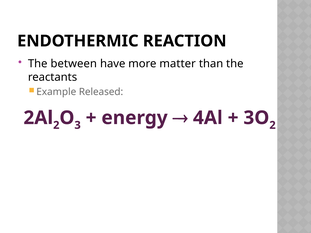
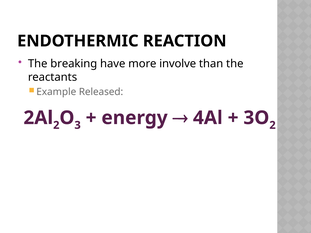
between: between -> breaking (74, 64)
matter: matter -> involve (178, 64)
